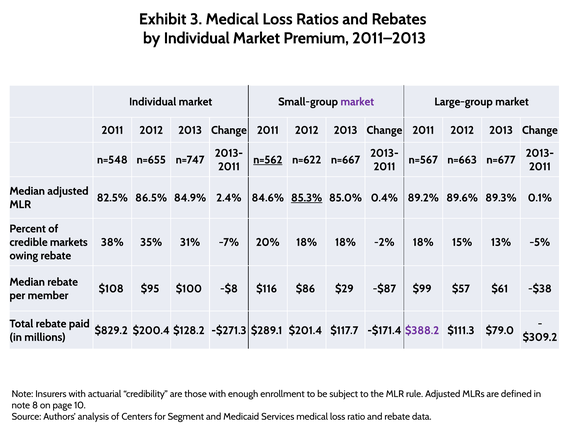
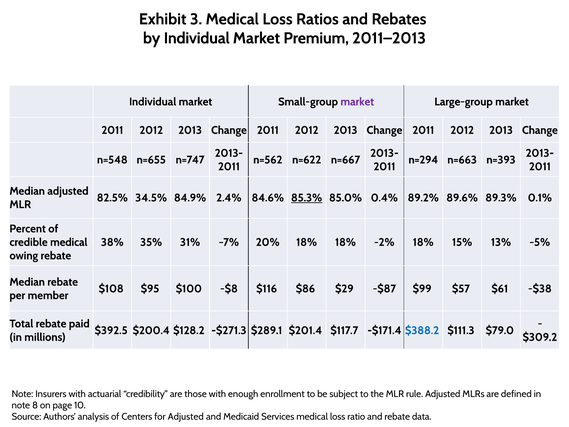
n=562 underline: present -> none (268, 160)
n=567: n=567 -> n=294 (423, 160)
n=677: n=677 -> n=393 (501, 160)
86.5%: 86.5% -> 34.5% (151, 198)
credible markets: markets -> medical (69, 242)
$829.2: $829.2 -> $392.5 (111, 330)
$388.2 colour: purple -> blue (422, 330)
for Segment: Segment -> Adjusted (186, 416)
